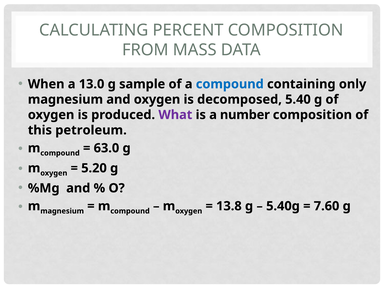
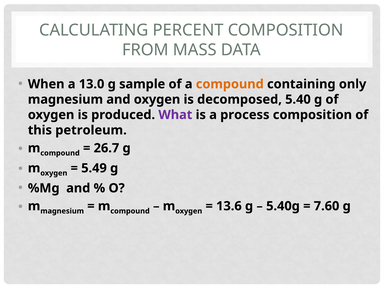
compound colour: blue -> orange (230, 84)
number: number -> process (245, 115)
63.0: 63.0 -> 26.7 (106, 148)
5.20: 5.20 -> 5.49 (94, 168)
13.8: 13.8 -> 13.6 (229, 206)
